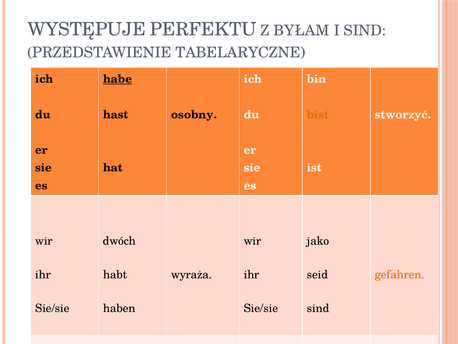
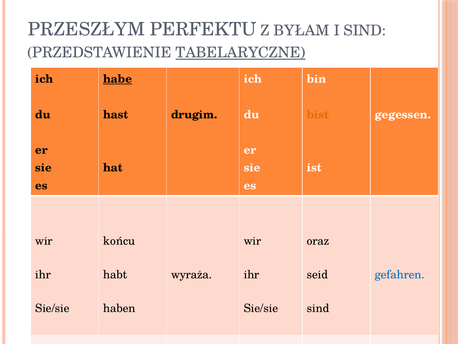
WYSTĘPUJE: WYSTĘPUJE -> PRZESZŁYM (86, 29)
TABELARYCZNE underline: none -> present (240, 53)
osobny: osobny -> drugim (194, 115)
stworzyć: stworzyć -> gegessen (403, 115)
dwóch: dwóch -> końcu (119, 241)
jako: jako -> oraz (318, 241)
gefahren colour: orange -> blue (400, 274)
